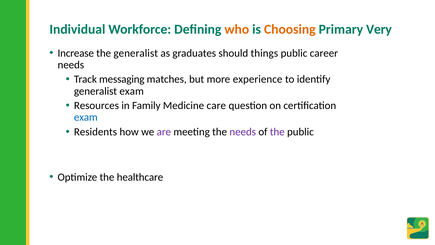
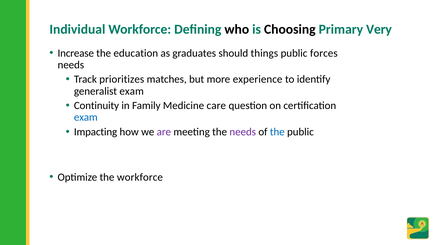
who colour: orange -> black (237, 29)
Choosing colour: orange -> black (290, 29)
the generalist: generalist -> education (136, 53)
career: career -> forces (324, 53)
messaging: messaging -> prioritizes (122, 79)
Resources: Resources -> Continuity (96, 105)
Residents: Residents -> Impacting (96, 132)
the colour: purple -> blue (277, 132)
the healthcare: healthcare -> workforce (140, 177)
